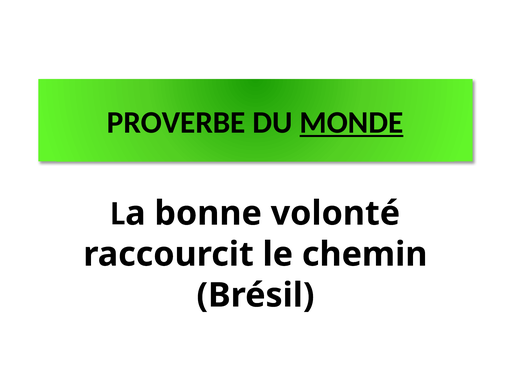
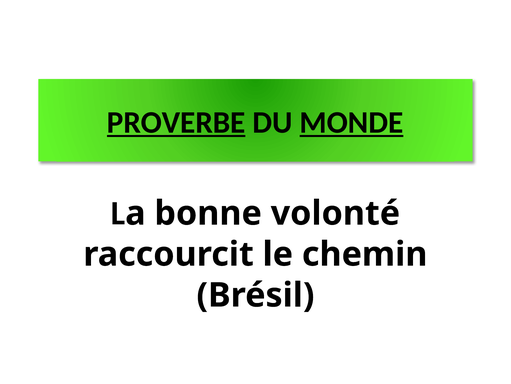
PROVERBE underline: none -> present (176, 122)
